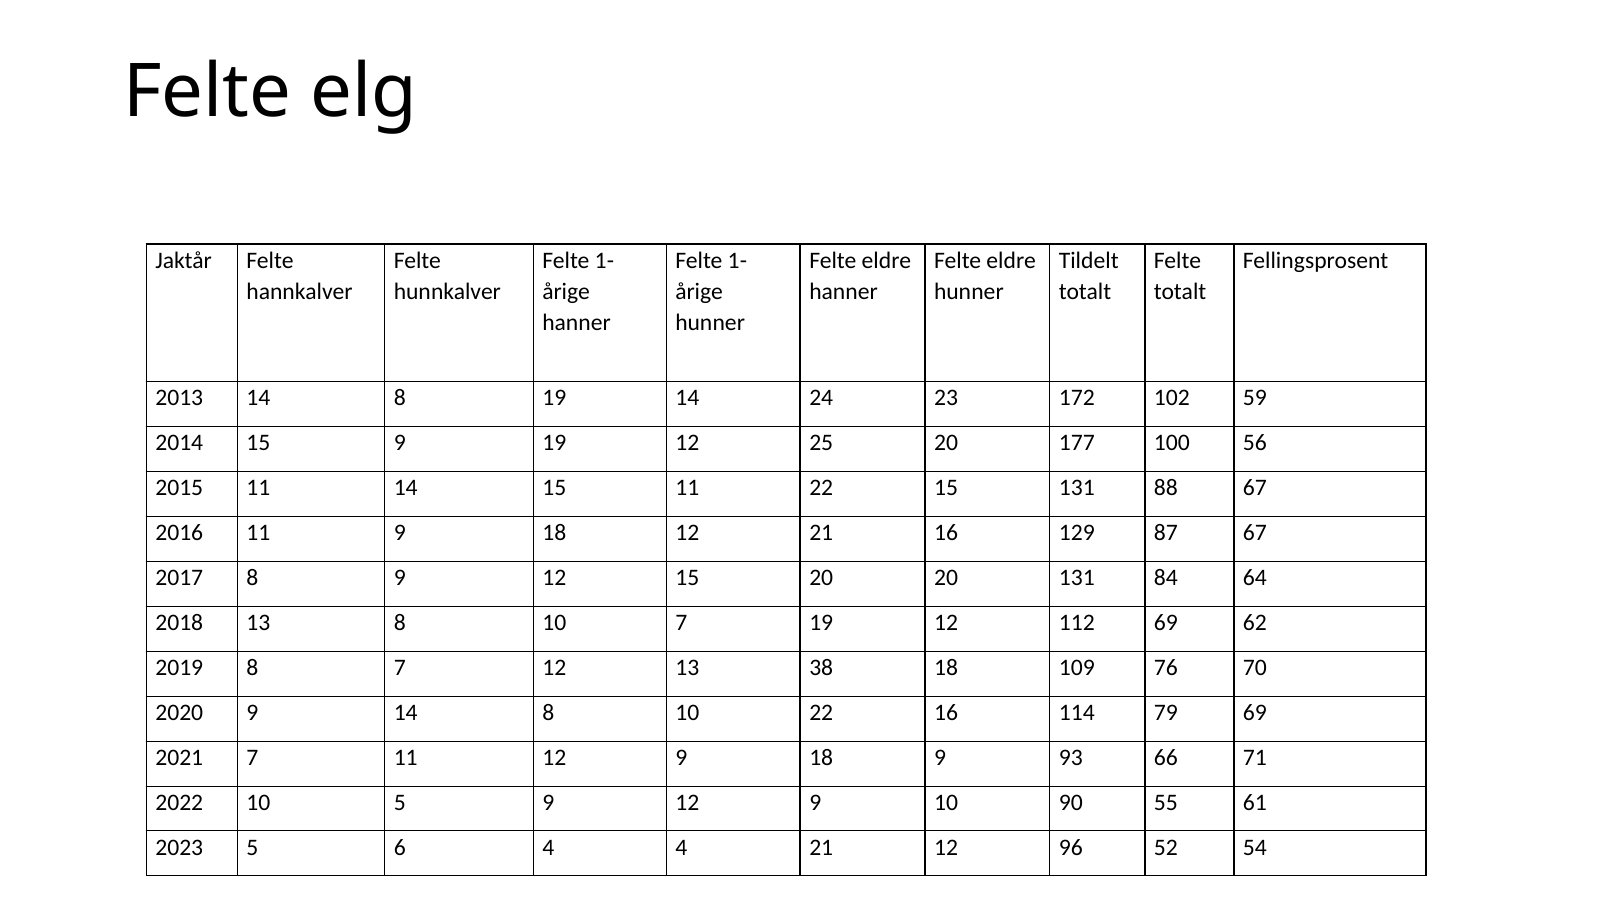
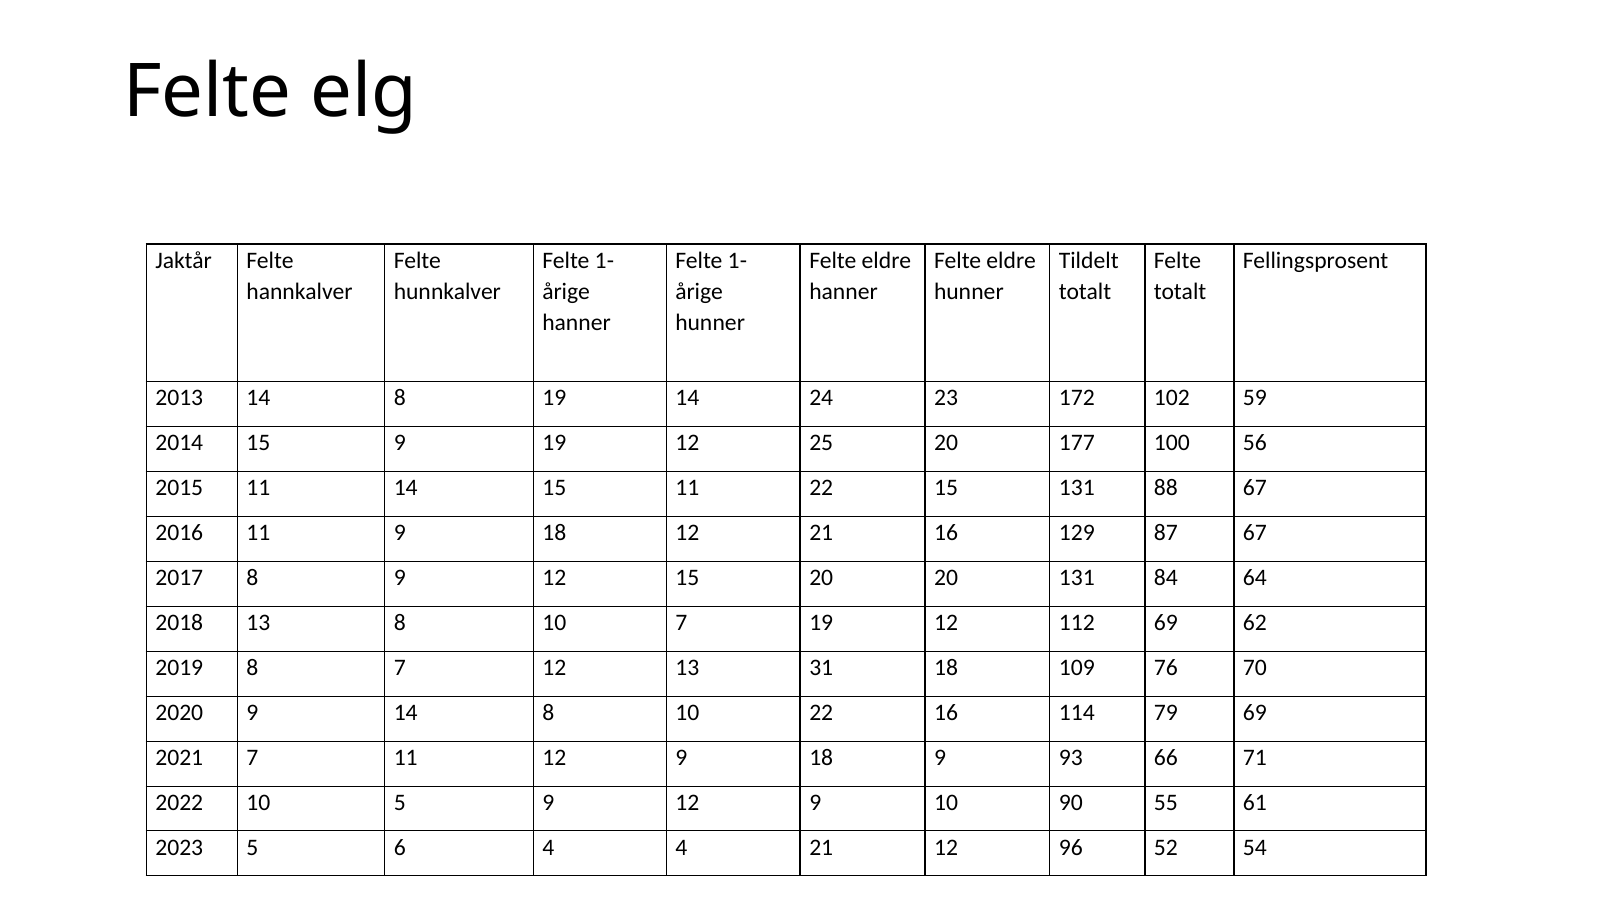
38: 38 -> 31 (821, 668)
